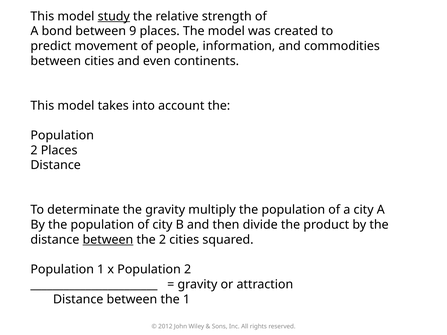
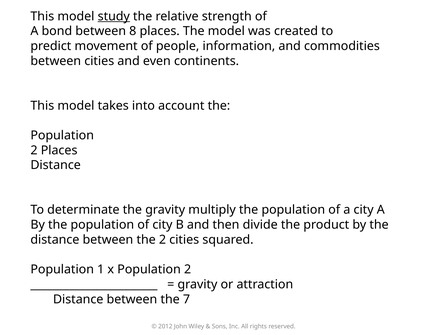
9: 9 -> 8 (133, 31)
between underline: present -> none (108, 240)
the 1: 1 -> 7 (187, 299)
